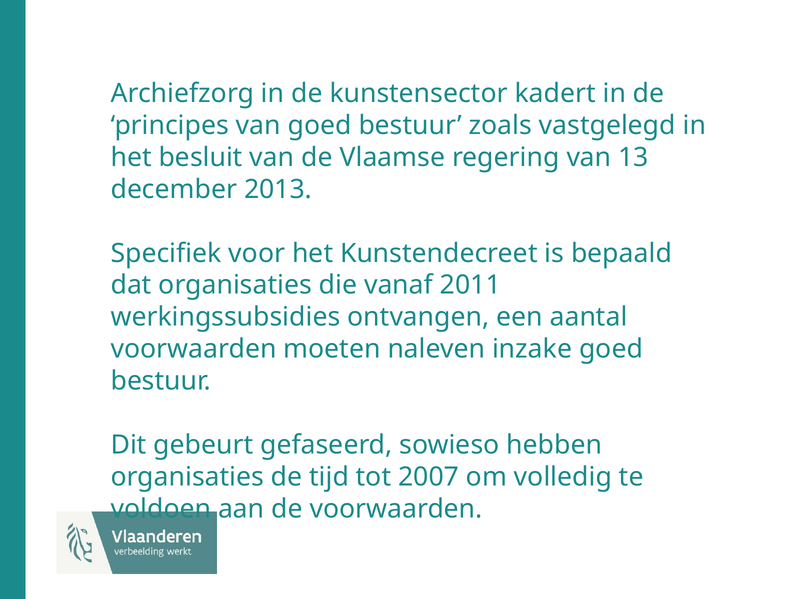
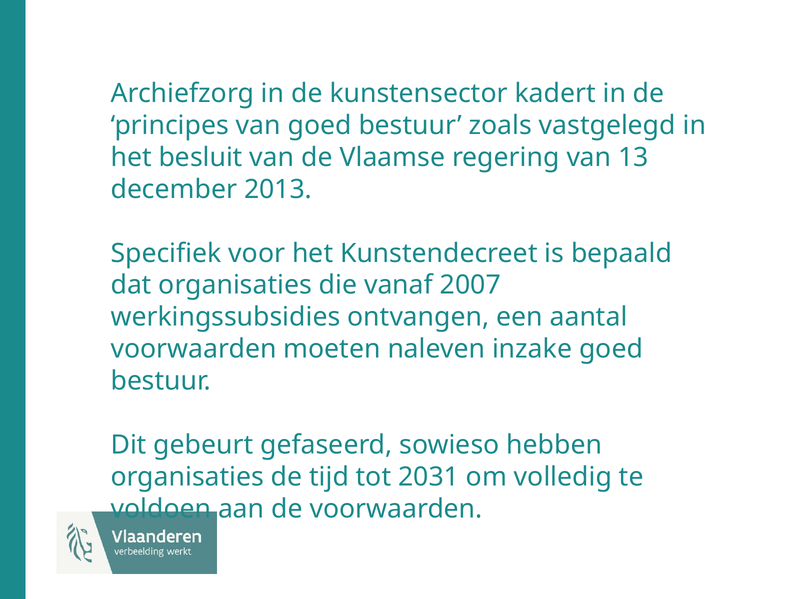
2011: 2011 -> 2007 (470, 285)
2007: 2007 -> 2031 (429, 477)
